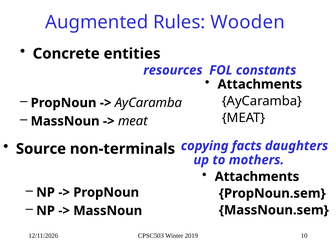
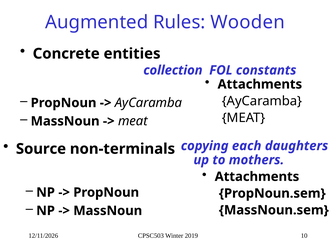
resources: resources -> collection (173, 70)
facts: facts -> each (247, 146)
